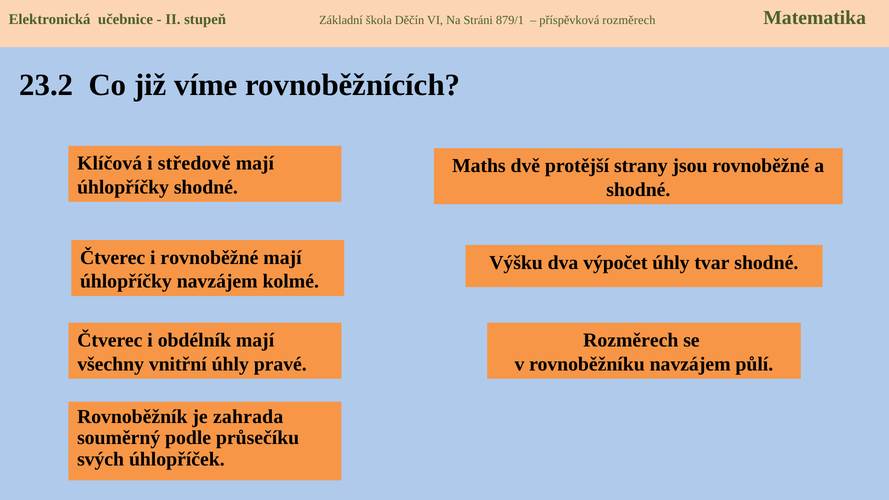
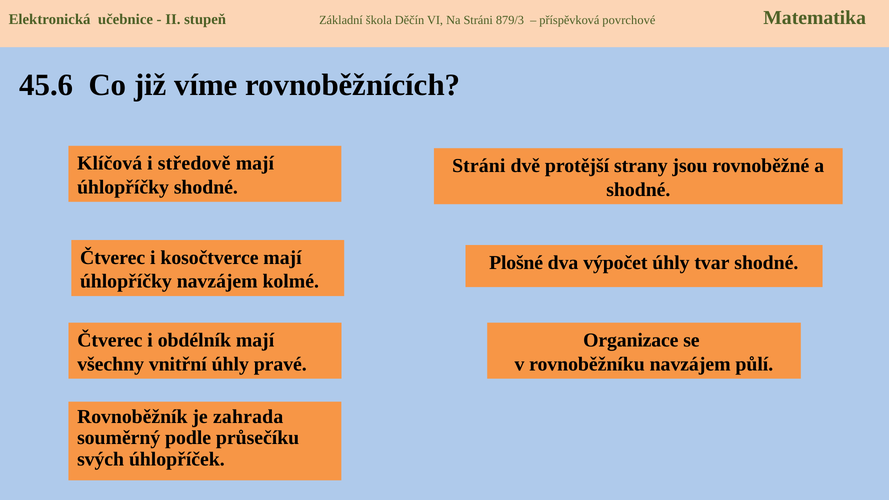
879/1: 879/1 -> 879/3 (510, 20)
příspěvková rozměrech: rozměrech -> povrchové (629, 20)
23.2: 23.2 -> 45.6 (46, 85)
Maths: Maths -> Stráni (479, 166)
i rovnoběžné: rovnoběžné -> kosočtverce (209, 258)
Výšku: Výšku -> Plošné (516, 263)
Rozměrech: Rozměrech -> Organizace (631, 340)
